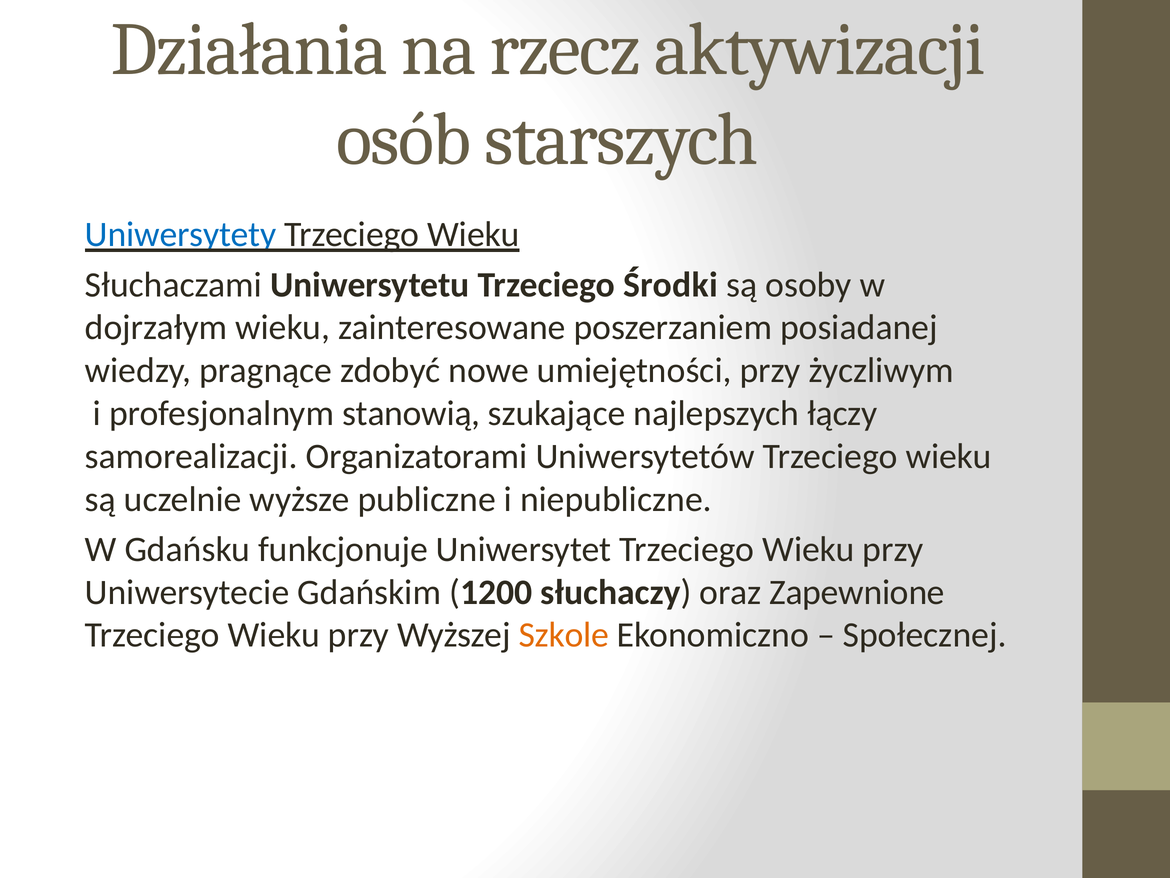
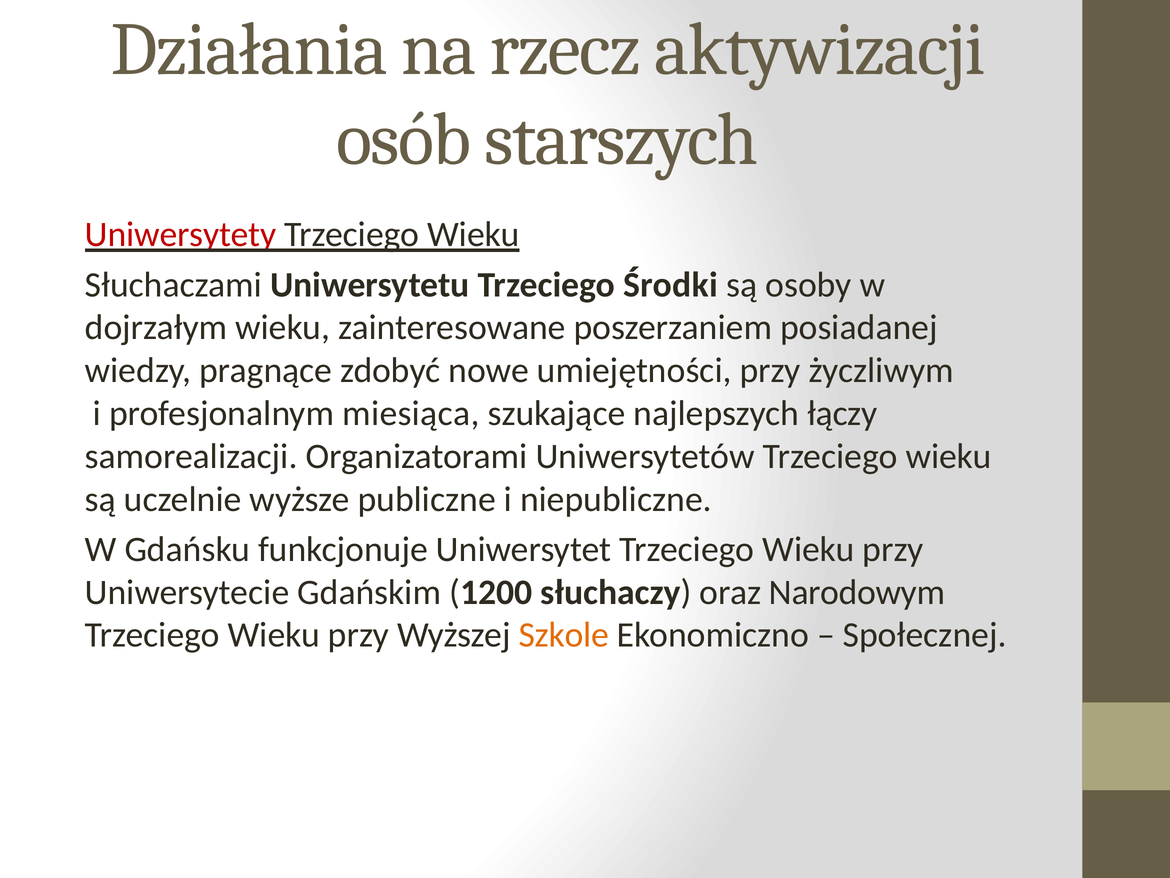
Uniwersytety colour: blue -> red (181, 235)
stanowią: stanowią -> miesiąca (411, 413)
Zapewnione: Zapewnione -> Narodowym (857, 592)
